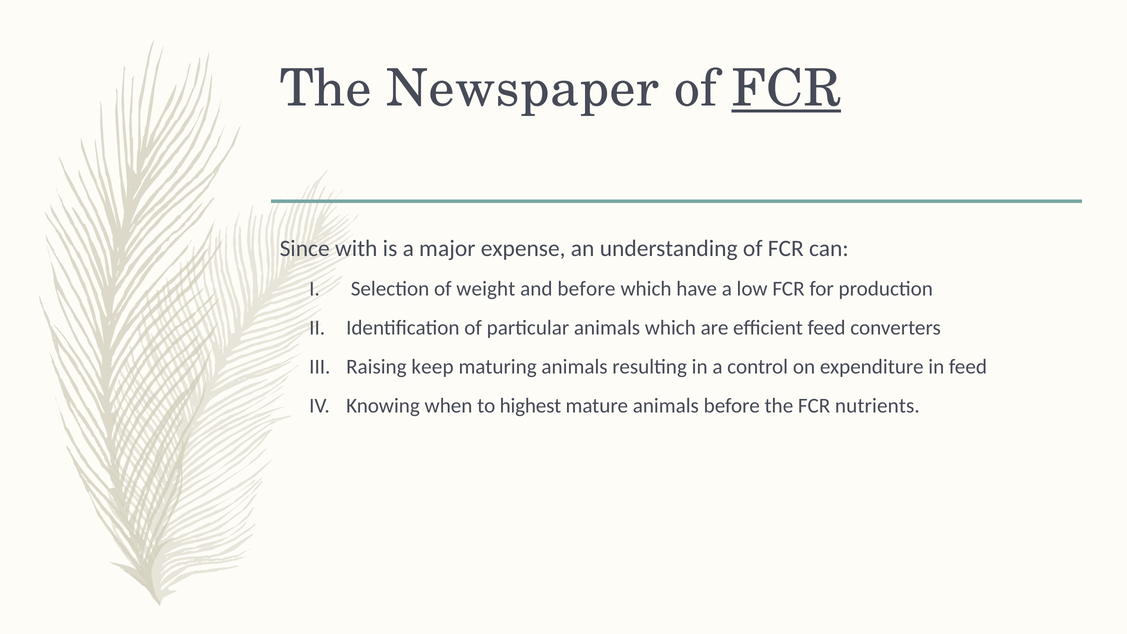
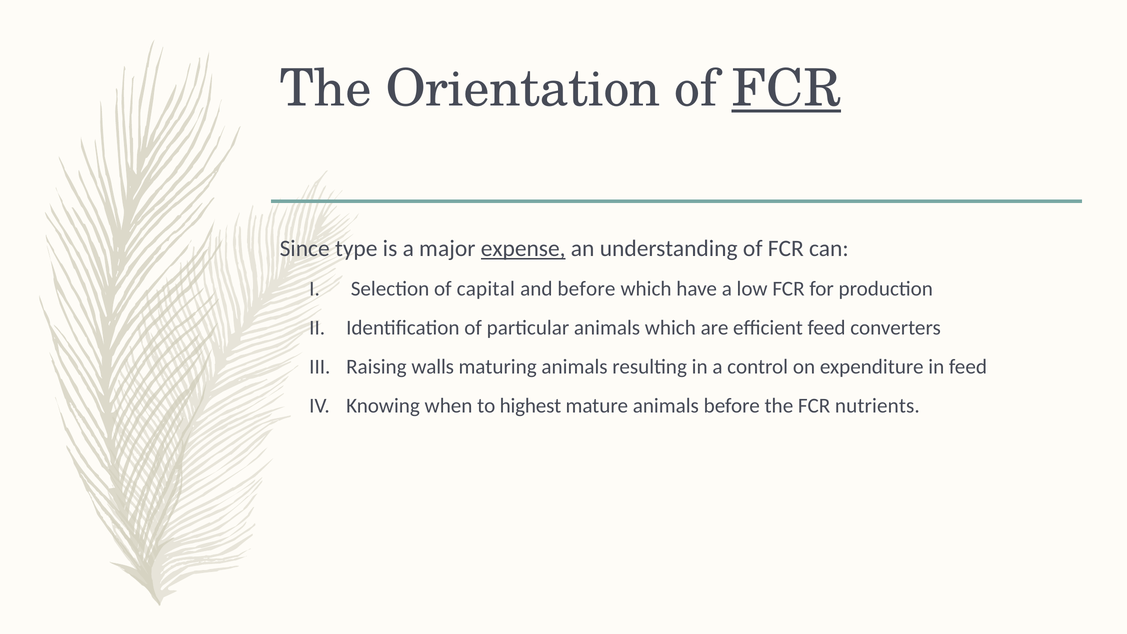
Newspaper: Newspaper -> Orientation (523, 89)
with: with -> type (356, 248)
expense underline: none -> present (523, 248)
weight: weight -> capital (486, 289)
keep: keep -> walls (433, 367)
